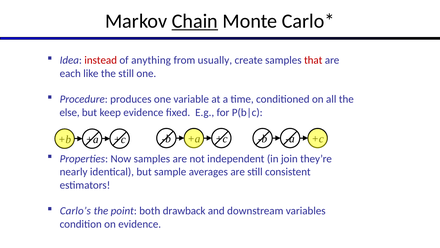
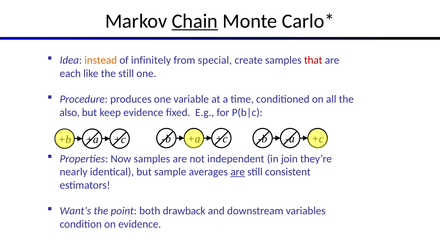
instead colour: red -> orange (101, 60)
anything: anything -> infinitely (151, 60)
usually: usually -> special (215, 60)
else: else -> also (70, 112)
are underline: none -> present (238, 172)
Carlo’s: Carlo’s -> Want’s (75, 210)
